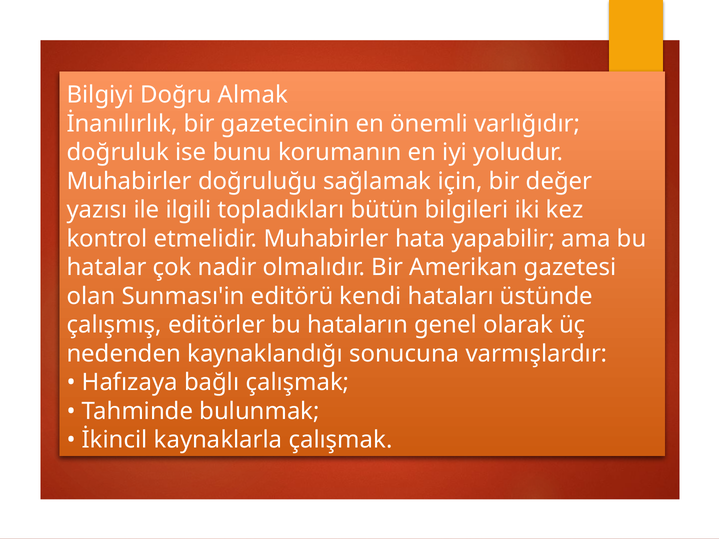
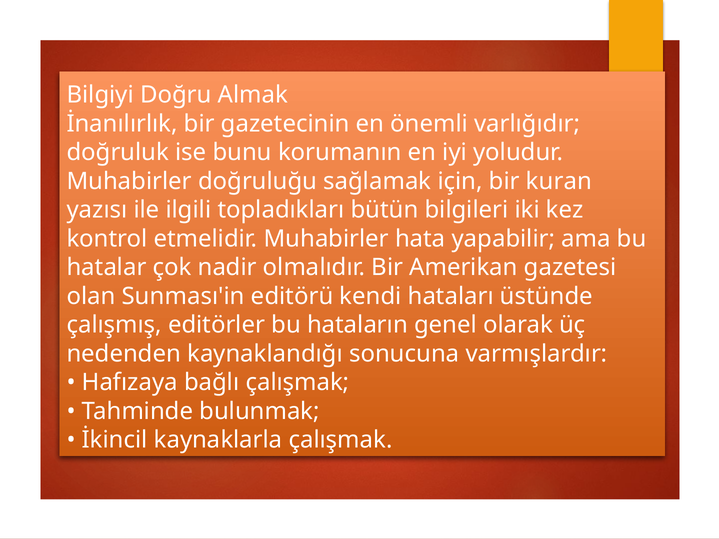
değer: değer -> kuran (559, 181)
